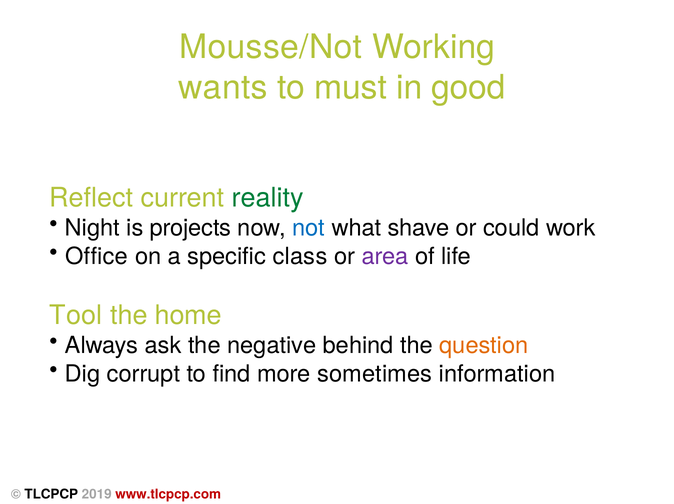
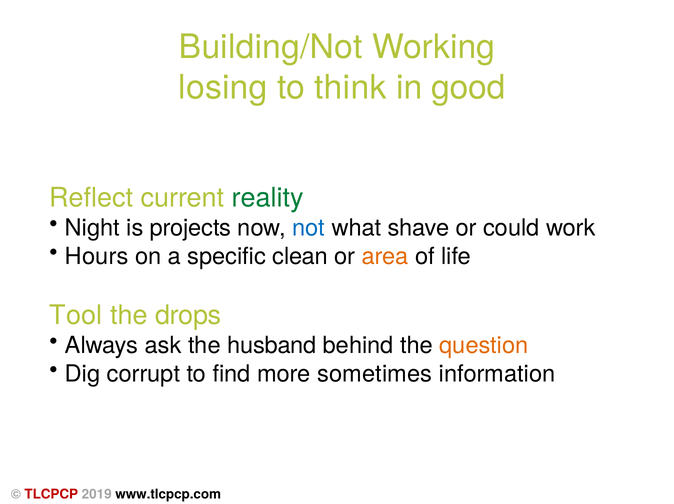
Mousse/Not: Mousse/Not -> Building/Not (271, 47)
wants: wants -> losing (223, 87)
must: must -> think (350, 87)
Office: Office -> Hours (97, 256)
class: class -> clean (300, 256)
area colour: purple -> orange (385, 256)
home: home -> drops (188, 315)
negative: negative -> husband (272, 345)
TLCPCP colour: black -> red (51, 495)
www.tlcpcp.com colour: red -> black (168, 495)
